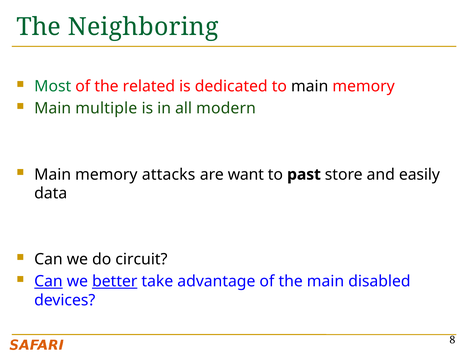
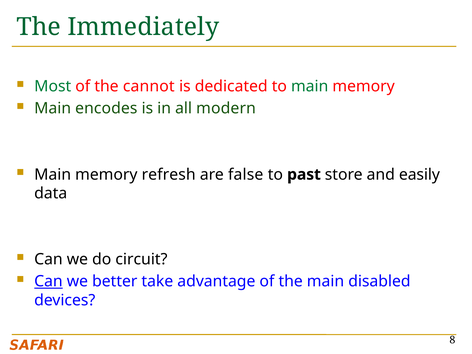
Neighboring: Neighboring -> Immediately (143, 27)
related: related -> cannot (149, 86)
main colour: black -> green (310, 86)
multiple: multiple -> encodes (106, 108)
attacks: attacks -> refresh (169, 175)
want: want -> false (246, 175)
better underline: present -> none (115, 281)
